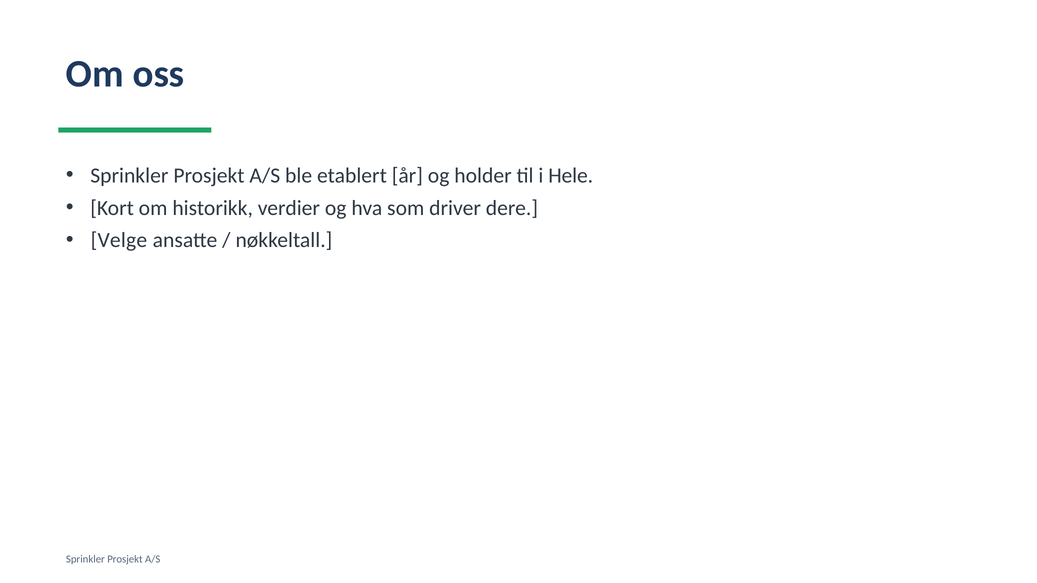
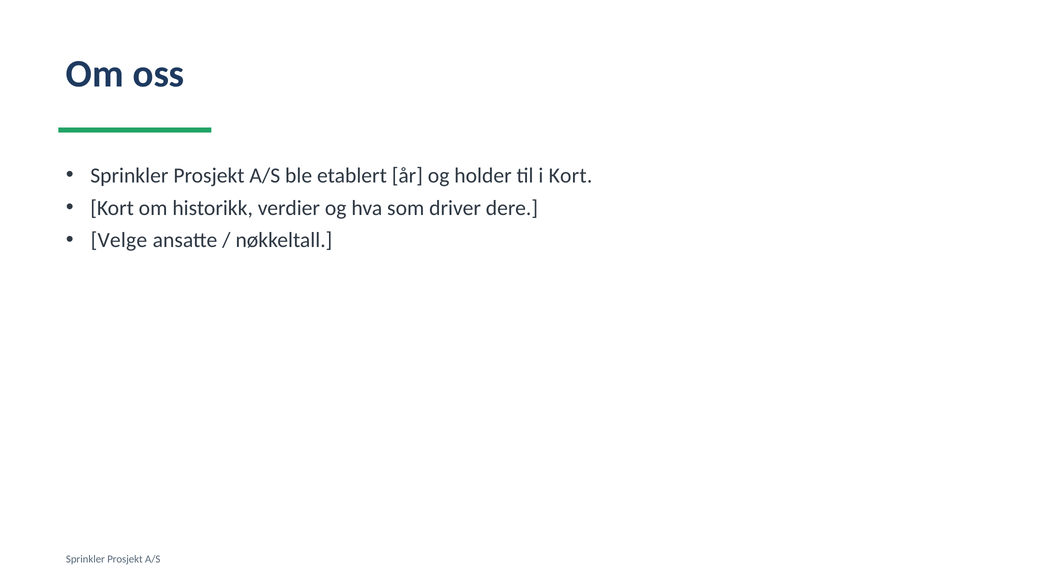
i Hele: Hele -> Kort (570, 176)
